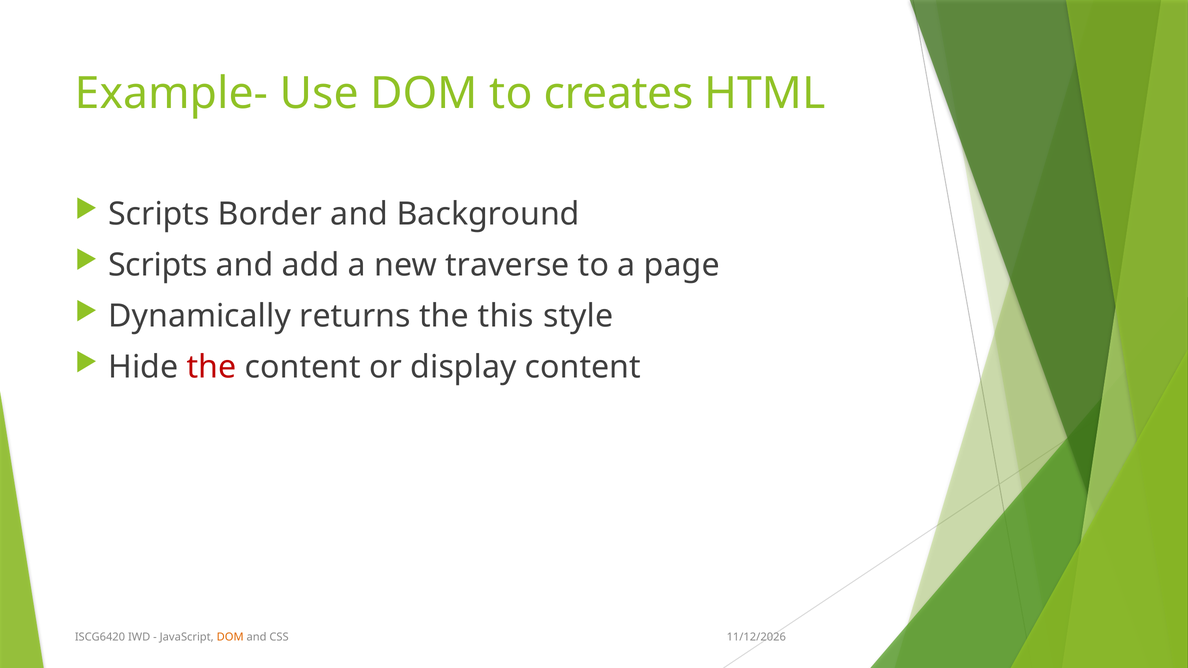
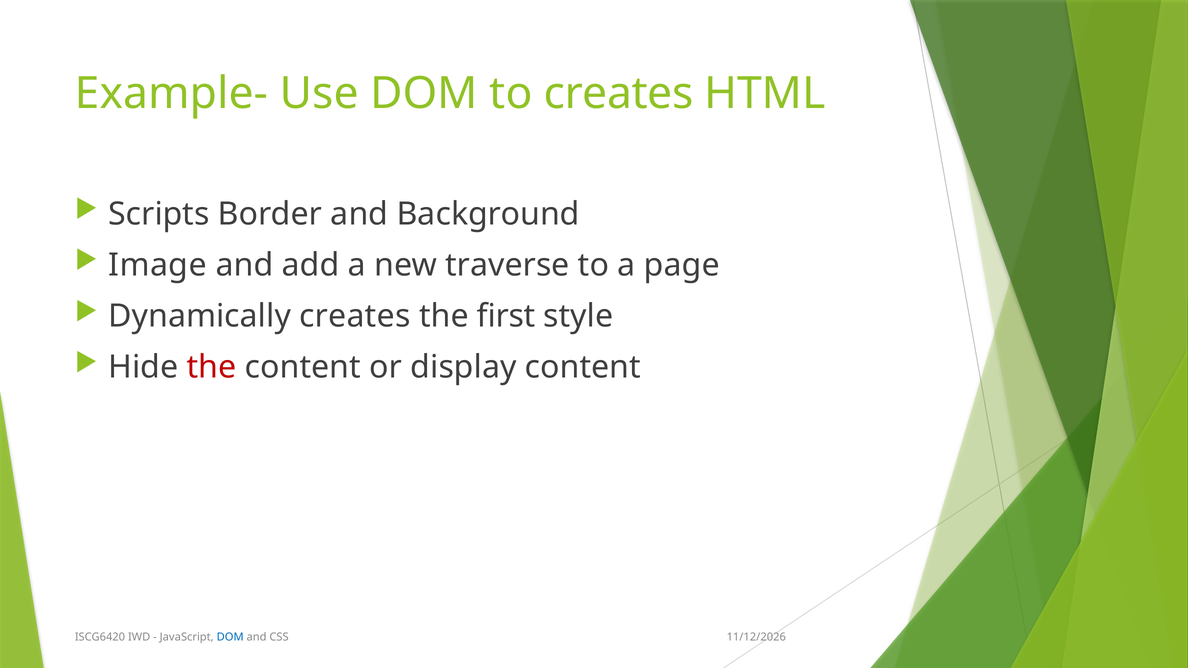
Scripts: Scripts -> Image (158, 265)
Dynamically returns: returns -> creates (355, 316)
this: this -> first (506, 316)
DOM colour: orange -> blue (230, 637)
